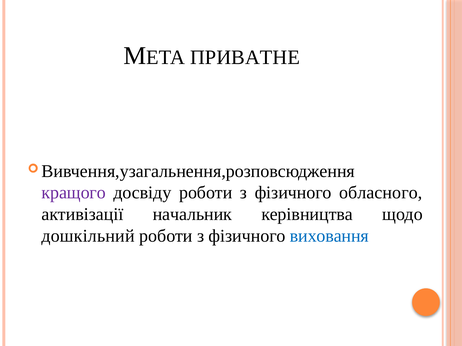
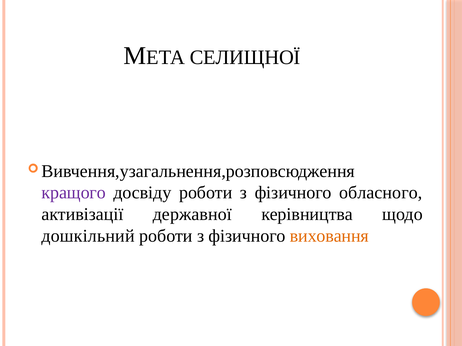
ПРИВАТНЕ: ПРИВАТНЕ -> СЕЛИЩНОЇ (245, 57)
начальник: начальник -> державної (192, 215)
виховання colour: blue -> orange (329, 236)
